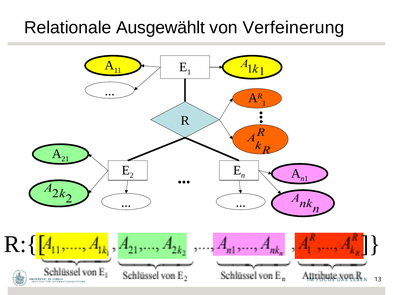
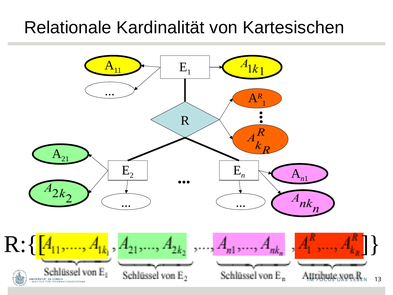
Ausgewählt: Ausgewählt -> Kardinalität (160, 28)
Verfeinerung: Verfeinerung -> Kartesischen (293, 28)
